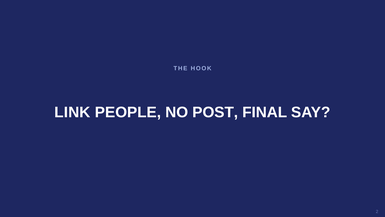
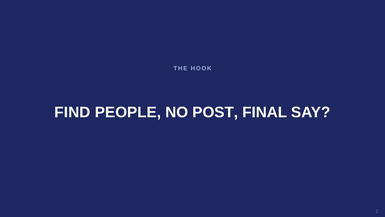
LINK: LINK -> FIND (72, 112)
